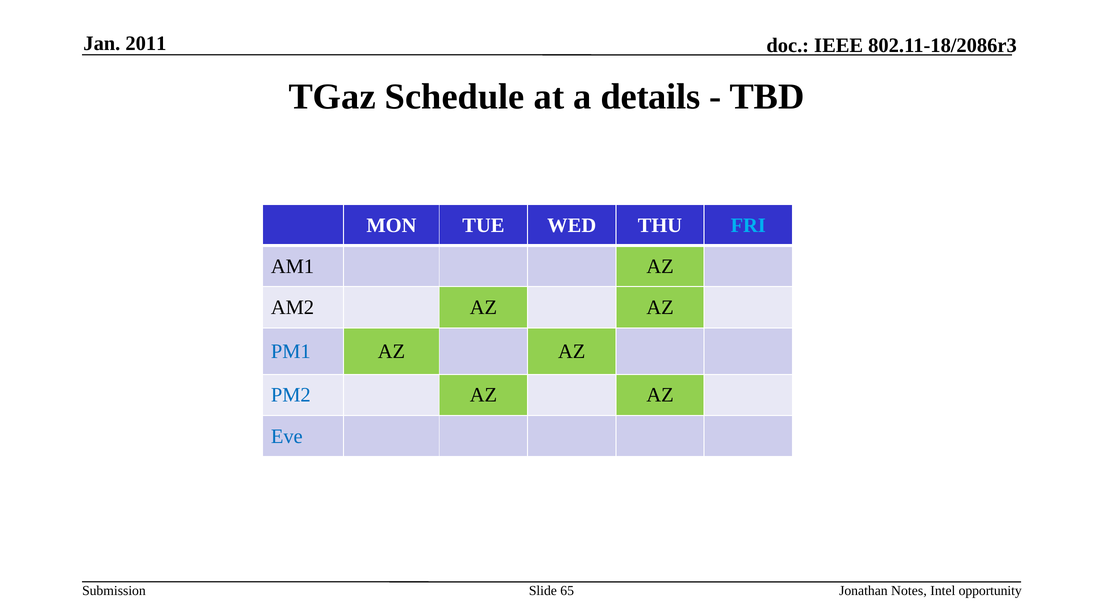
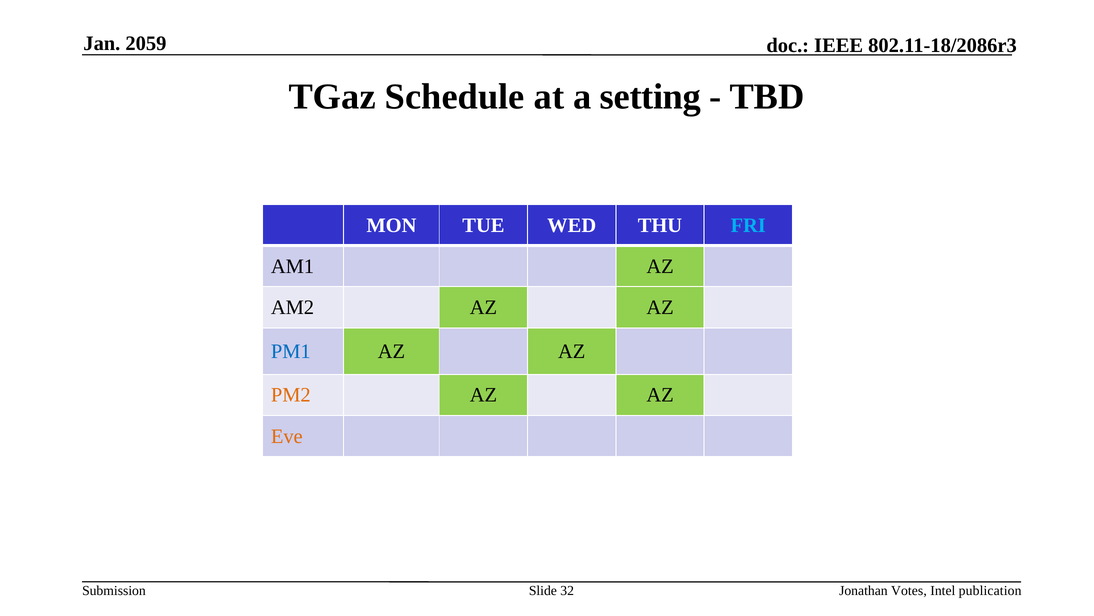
2011: 2011 -> 2059 (146, 43)
details: details -> setting (650, 97)
PM2 colour: blue -> orange (291, 395)
Eve colour: blue -> orange (287, 436)
65: 65 -> 32 (567, 590)
Notes: Notes -> Votes (909, 590)
opportunity: opportunity -> publication (990, 590)
